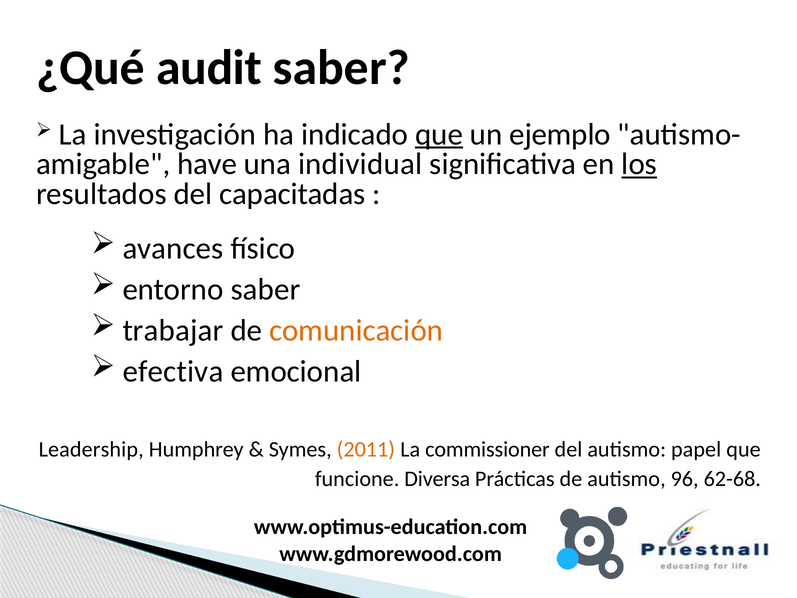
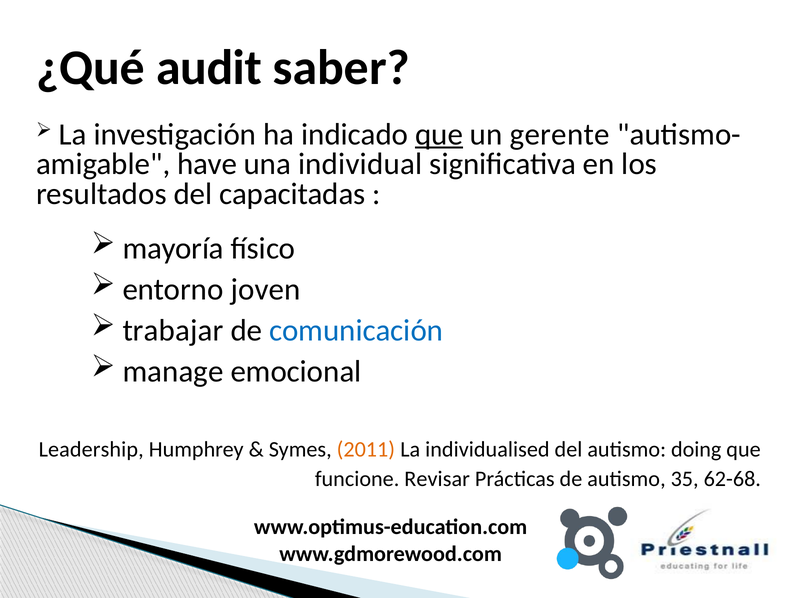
ejemplo: ejemplo -> gerente (560, 134)
los underline: present -> none (639, 164)
avances: avances -> mayoría (173, 248)
entorno saber: saber -> joven (266, 289)
comunicación colour: orange -> blue (356, 330)
efectiva: efectiva -> manage (173, 371)
commissioner: commissioner -> individualised (487, 449)
papel: papel -> doing (696, 449)
Diversa: Diversa -> Revisar (437, 479)
96: 96 -> 35 (685, 479)
